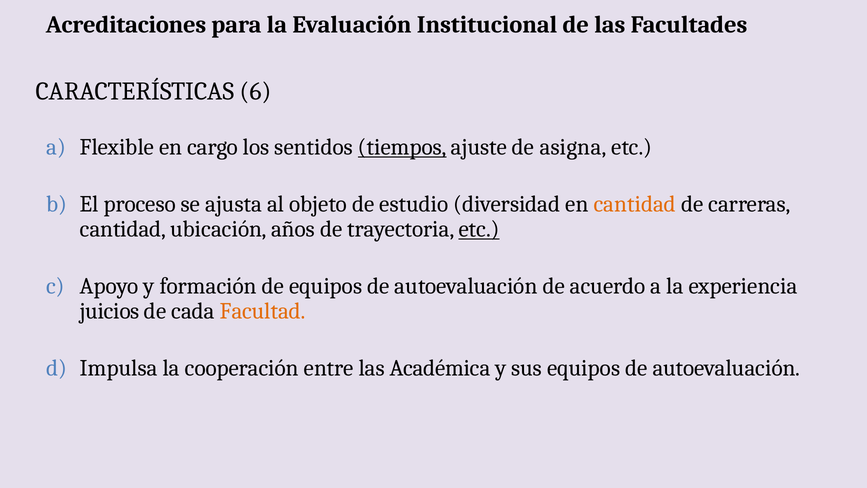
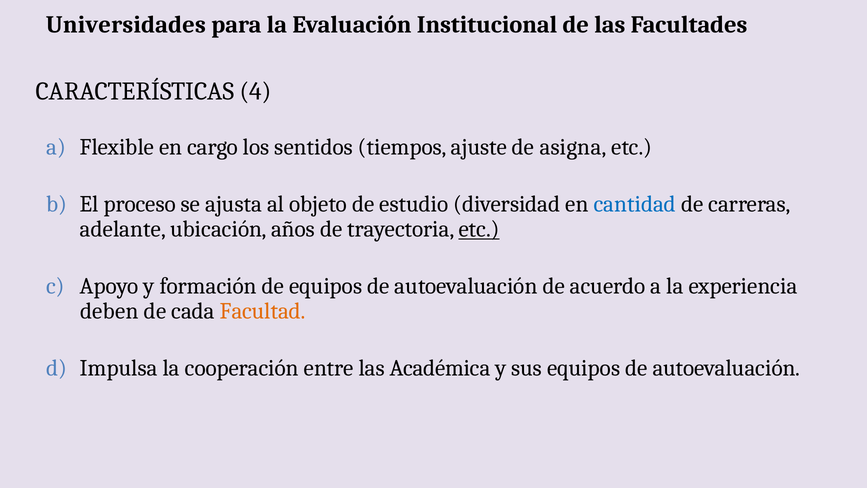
Acreditaciones: Acreditaciones -> Universidades (126, 25)
6: 6 -> 4 (256, 91)
tiempos underline: present -> none (402, 147)
cantidad colour: orange -> blue (635, 204)
cantidad: cantidad -> adelante (123, 229)
juicios: juicios -> deben (109, 311)
